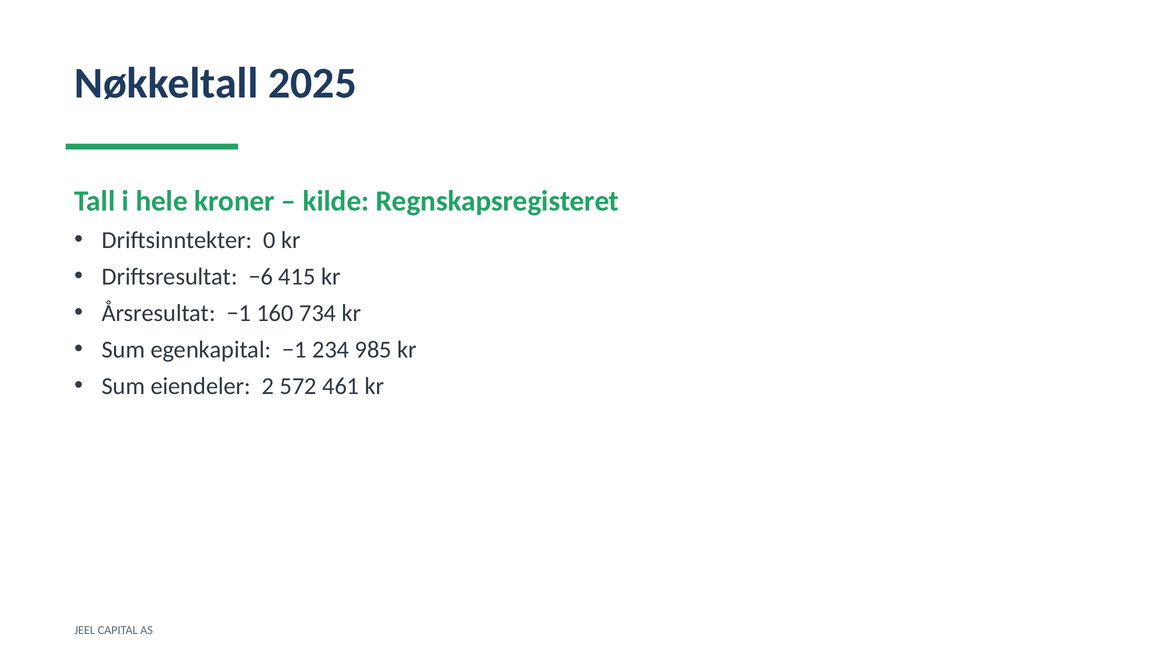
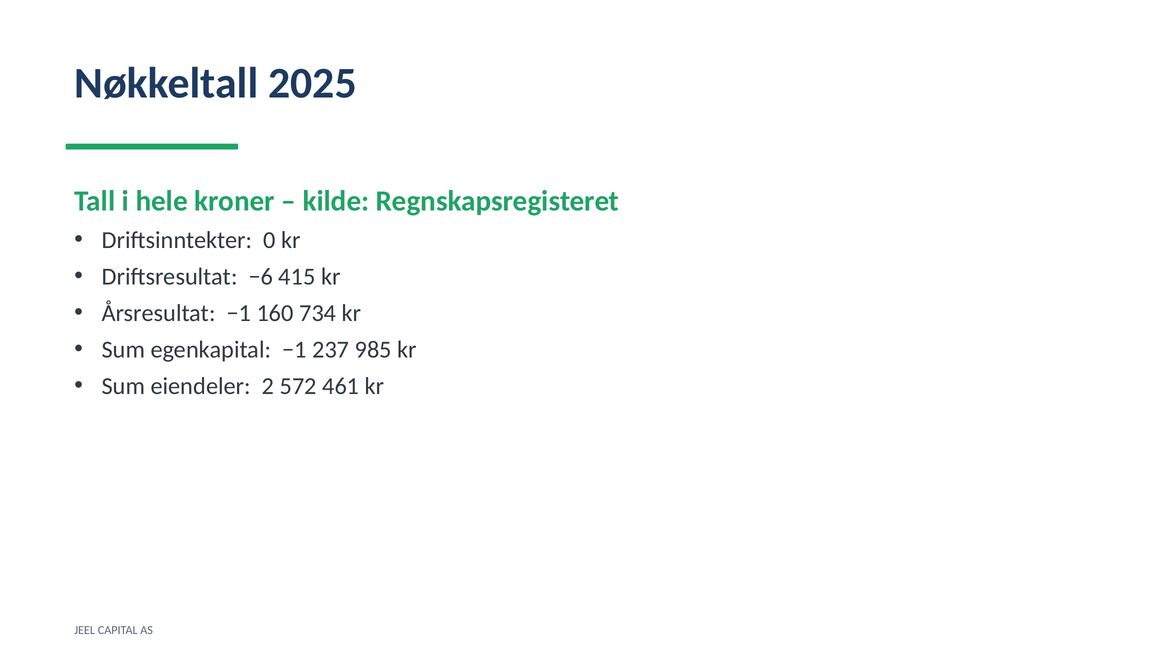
234: 234 -> 237 (331, 350)
